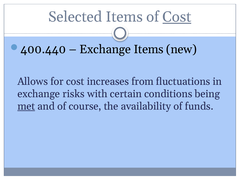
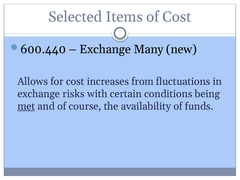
Cost underline: present -> none (177, 17)
400.440: 400.440 -> 600.440 (43, 49)
Exchange Items: Items -> Many (149, 49)
